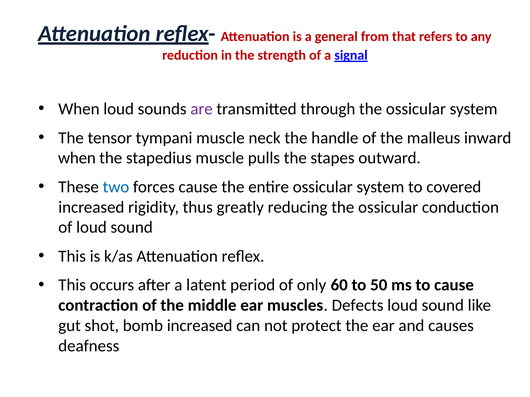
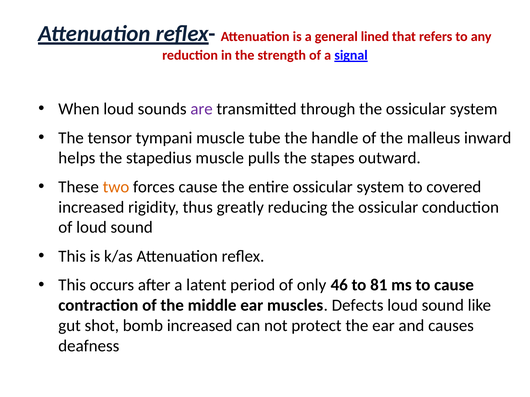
from: from -> lined (375, 37)
neck: neck -> tube (265, 138)
when: when -> helps (77, 158)
two colour: blue -> orange (116, 187)
60: 60 -> 46 (339, 285)
50: 50 -> 81 (379, 285)
